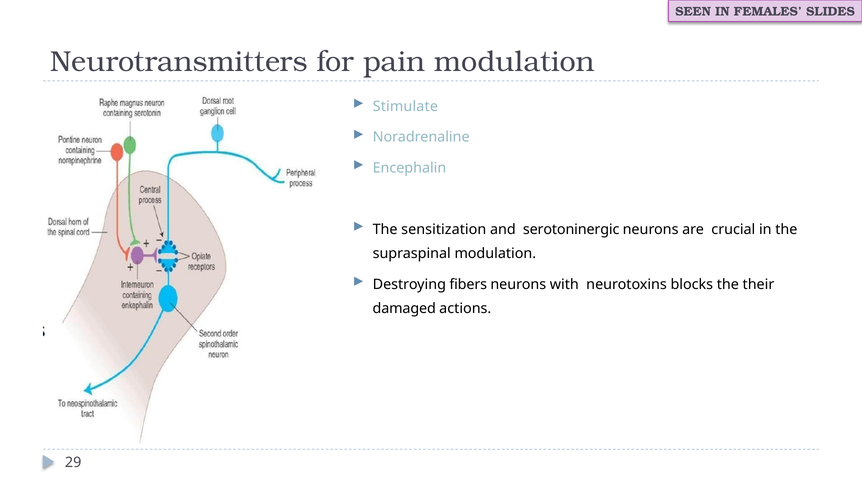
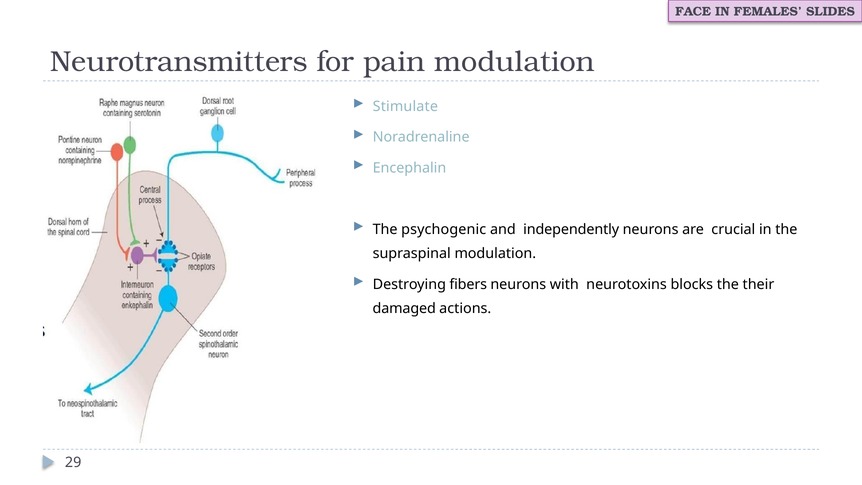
SEEN: SEEN -> FACE (693, 12)
sensitization: sensitization -> psychogenic (444, 230)
serotoninergic: serotoninergic -> independently (571, 230)
